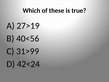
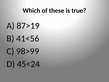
27>19: 27>19 -> 87>19 (28, 26)
40<56: 40<56 -> 41<56 (28, 38)
31>99: 31>99 -> 98>99 (28, 51)
42<24: 42<24 -> 45<24 (28, 64)
